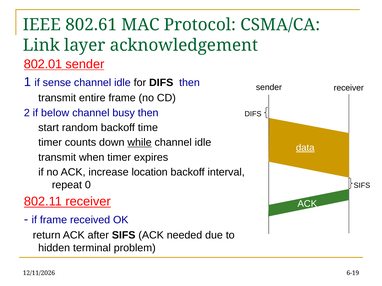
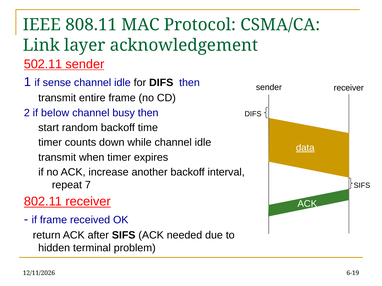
802.61: 802.61 -> 808.11 (91, 25)
802.01: 802.01 -> 502.11 (43, 64)
while underline: present -> none (140, 143)
location: location -> another (150, 172)
0: 0 -> 7 (88, 185)
